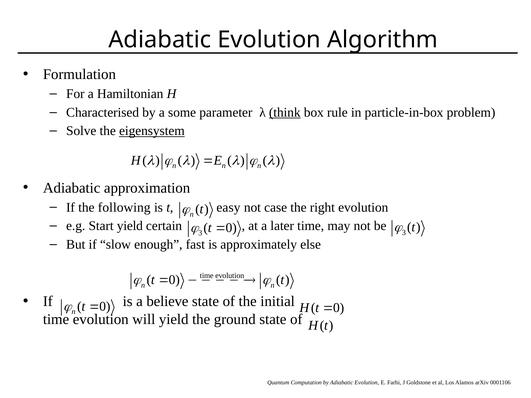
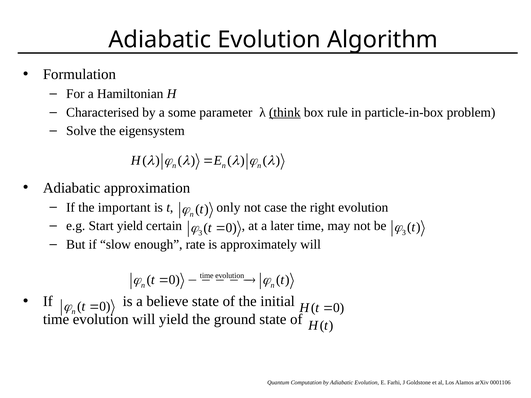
eigensystem underline: present -> none (152, 131)
following: following -> important (124, 207)
easy: easy -> only (228, 207)
fast: fast -> rate (195, 245)
approximately else: else -> will (311, 245)
